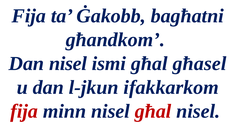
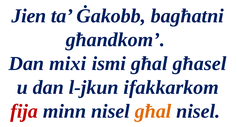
Fija: Fija -> Jien (29, 16)
Dan nisel: nisel -> mixi (68, 64)
għal colour: red -> orange (153, 112)
